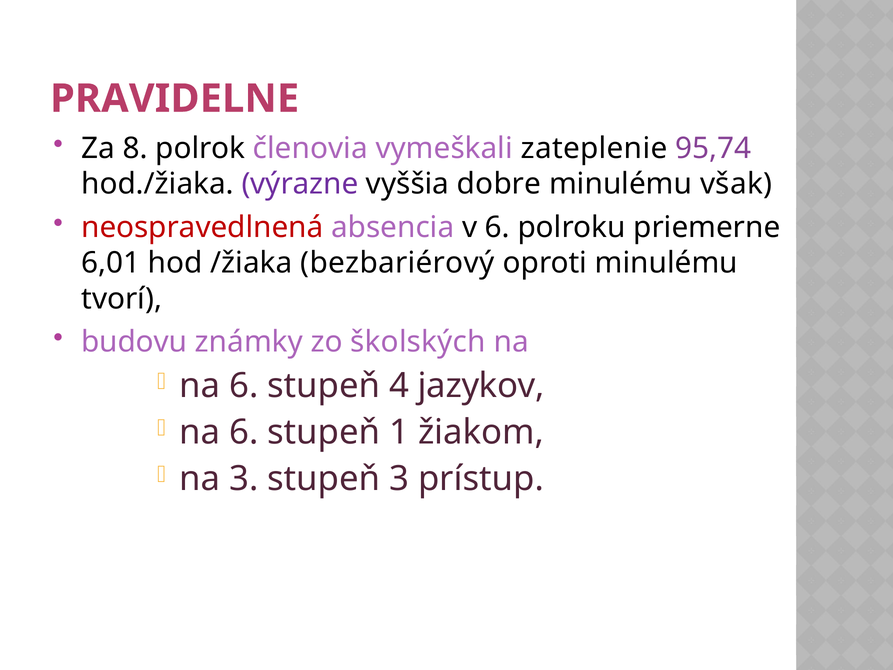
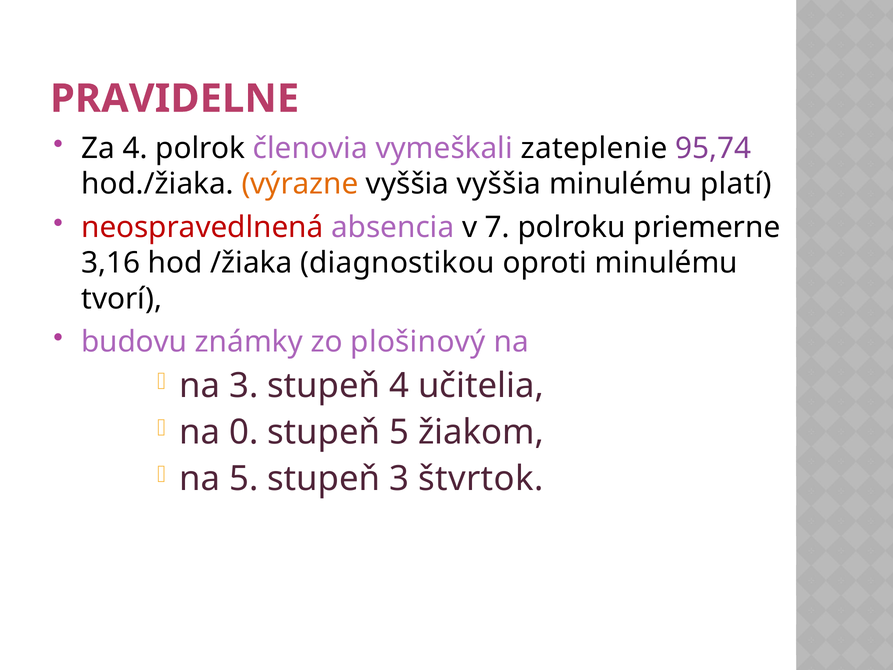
Za 8: 8 -> 4 (135, 148)
výrazne colour: purple -> orange (300, 184)
vyššia dobre: dobre -> vyššia (499, 184)
však: však -> platí (736, 184)
v 6: 6 -> 7 (497, 227)
6,01: 6,01 -> 3,16 (111, 263)
bezbariérový: bezbariérový -> diagnostikou (397, 263)
školských: školských -> plošinový (418, 342)
6: 6 -> 3 (244, 386)
jazykov: jazykov -> učitelia (481, 386)
6: 6 -> 0 (244, 432)
stupeň 1: 1 -> 5 (399, 432)
na 3: 3 -> 5 (244, 479)
prístup: prístup -> štvrtok (481, 479)
